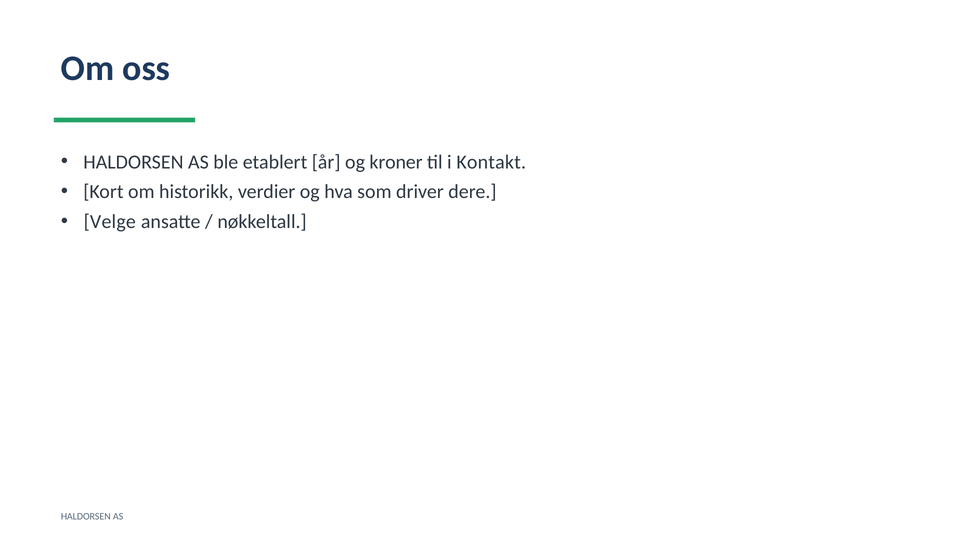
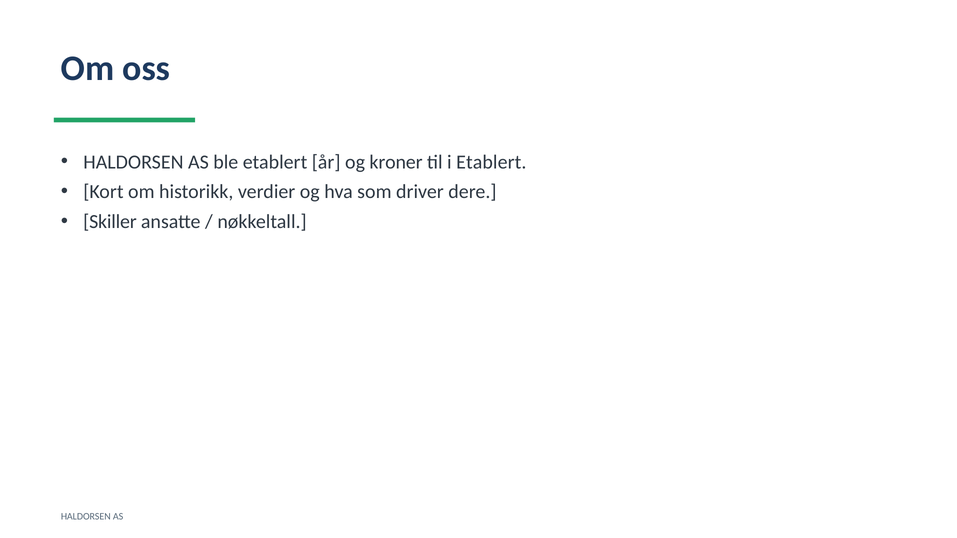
i Kontakt: Kontakt -> Etablert (491, 162)
Velge: Velge -> Skiller (110, 222)
